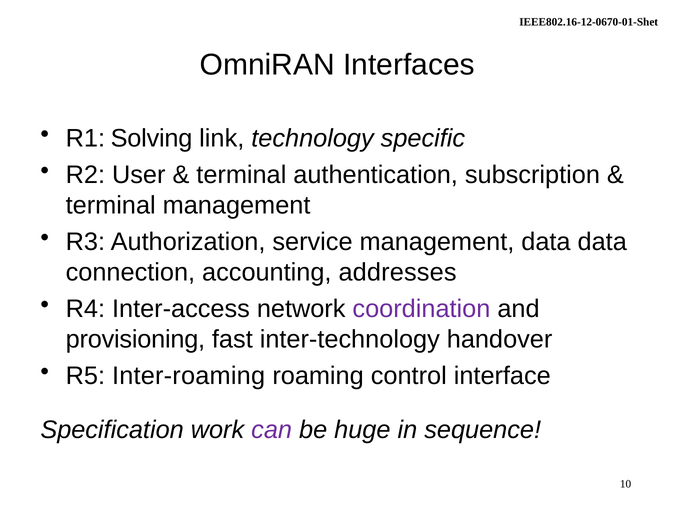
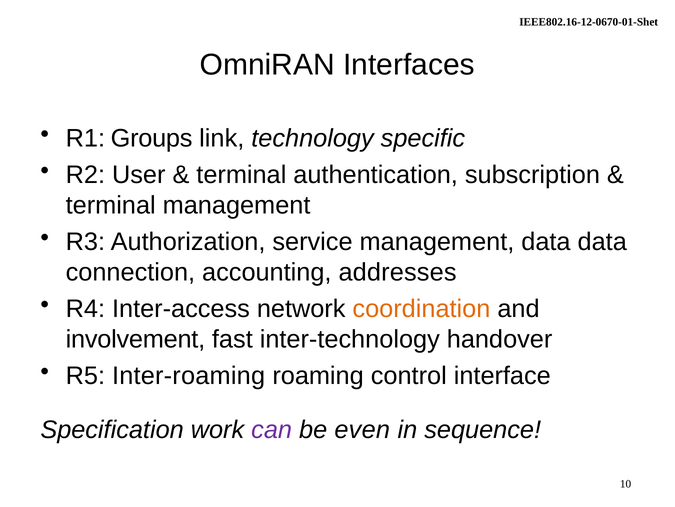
Solving: Solving -> Groups (152, 138)
coordination colour: purple -> orange (421, 308)
provisioning: provisioning -> involvement (135, 339)
huge: huge -> even (362, 429)
